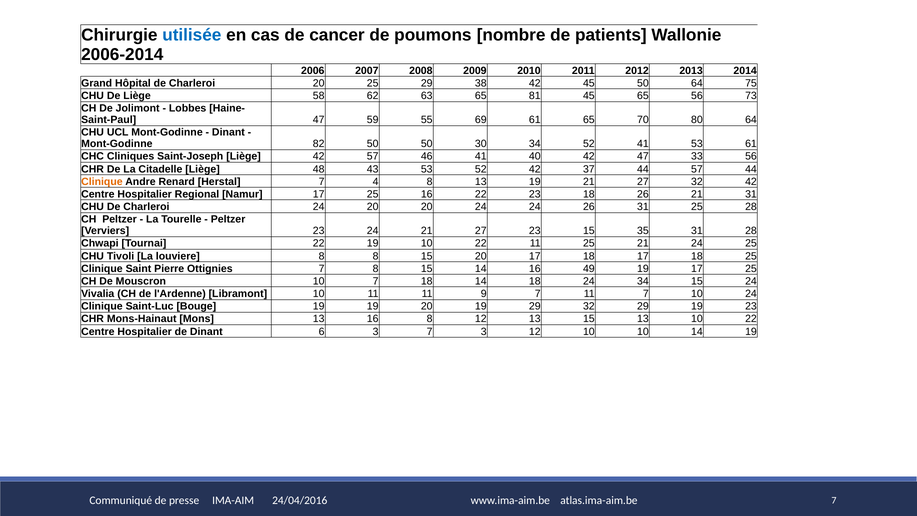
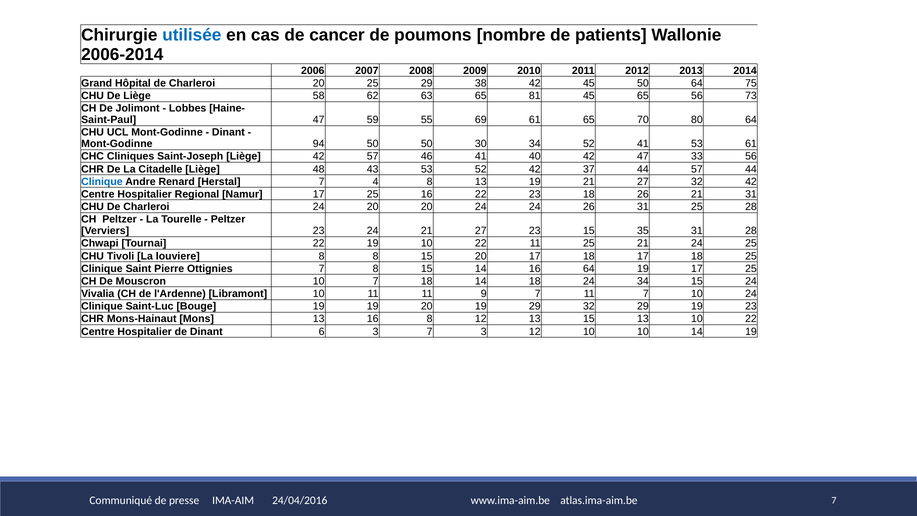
82: 82 -> 94 (319, 144)
Clinique colour: orange -> blue (102, 182)
16 49: 49 -> 64 (589, 269)
